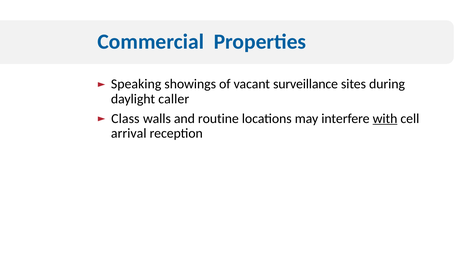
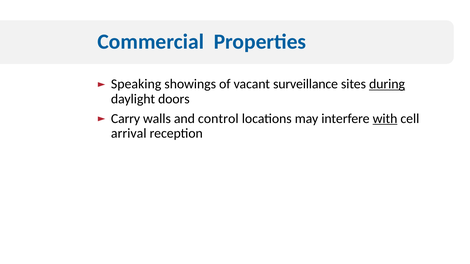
during underline: none -> present (387, 84)
caller: caller -> doors (174, 99)
Class: Class -> Carry (126, 119)
routine: routine -> control (218, 119)
